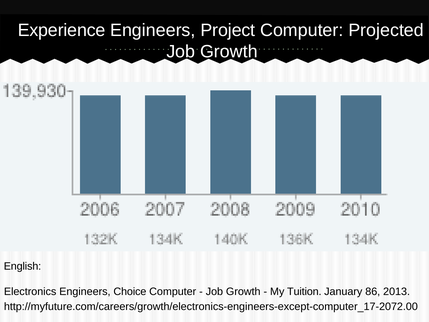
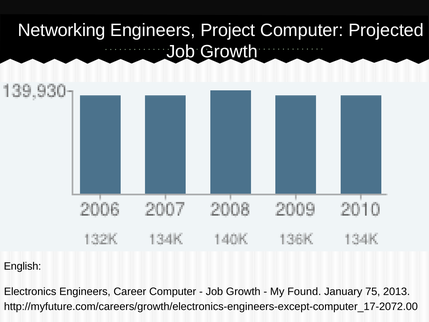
Experience: Experience -> Networking (62, 30)
Choice: Choice -> Career (130, 292)
Tuition: Tuition -> Found (304, 292)
86: 86 -> 75 (373, 292)
